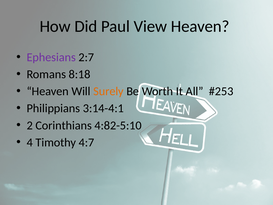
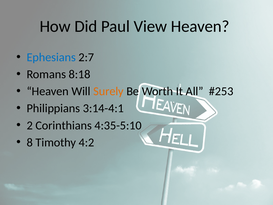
Ephesians colour: purple -> blue (51, 57)
4:82-5:10: 4:82-5:10 -> 4:35-5:10 (118, 125)
4: 4 -> 8 (30, 142)
4:7: 4:7 -> 4:2 (87, 142)
